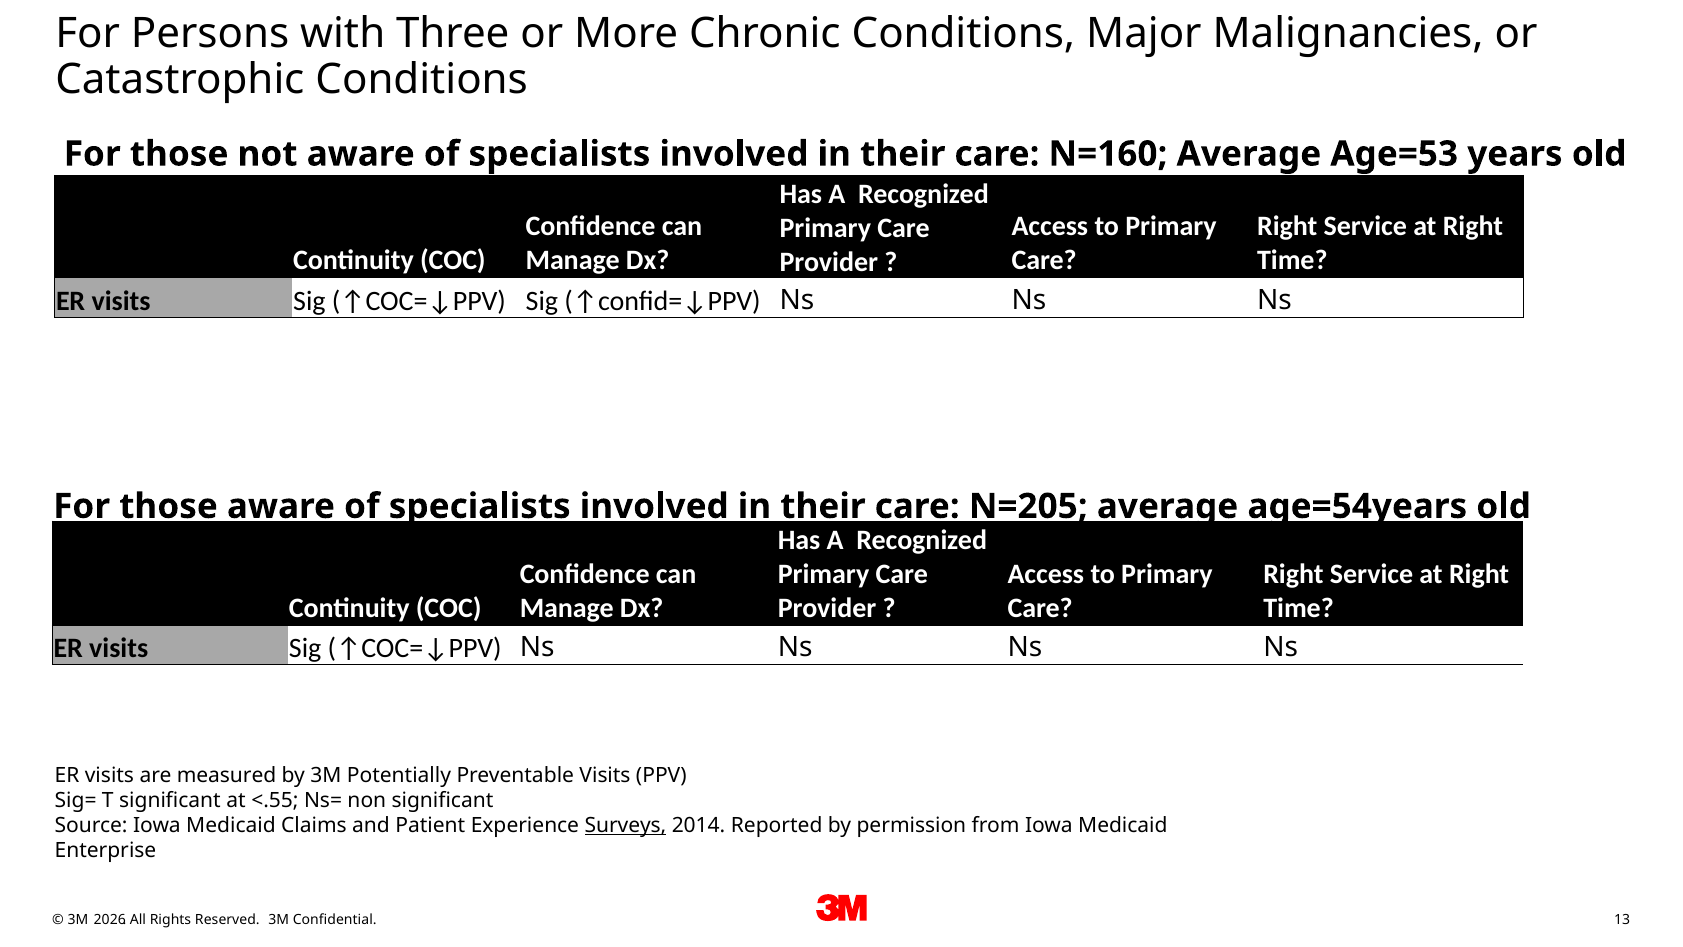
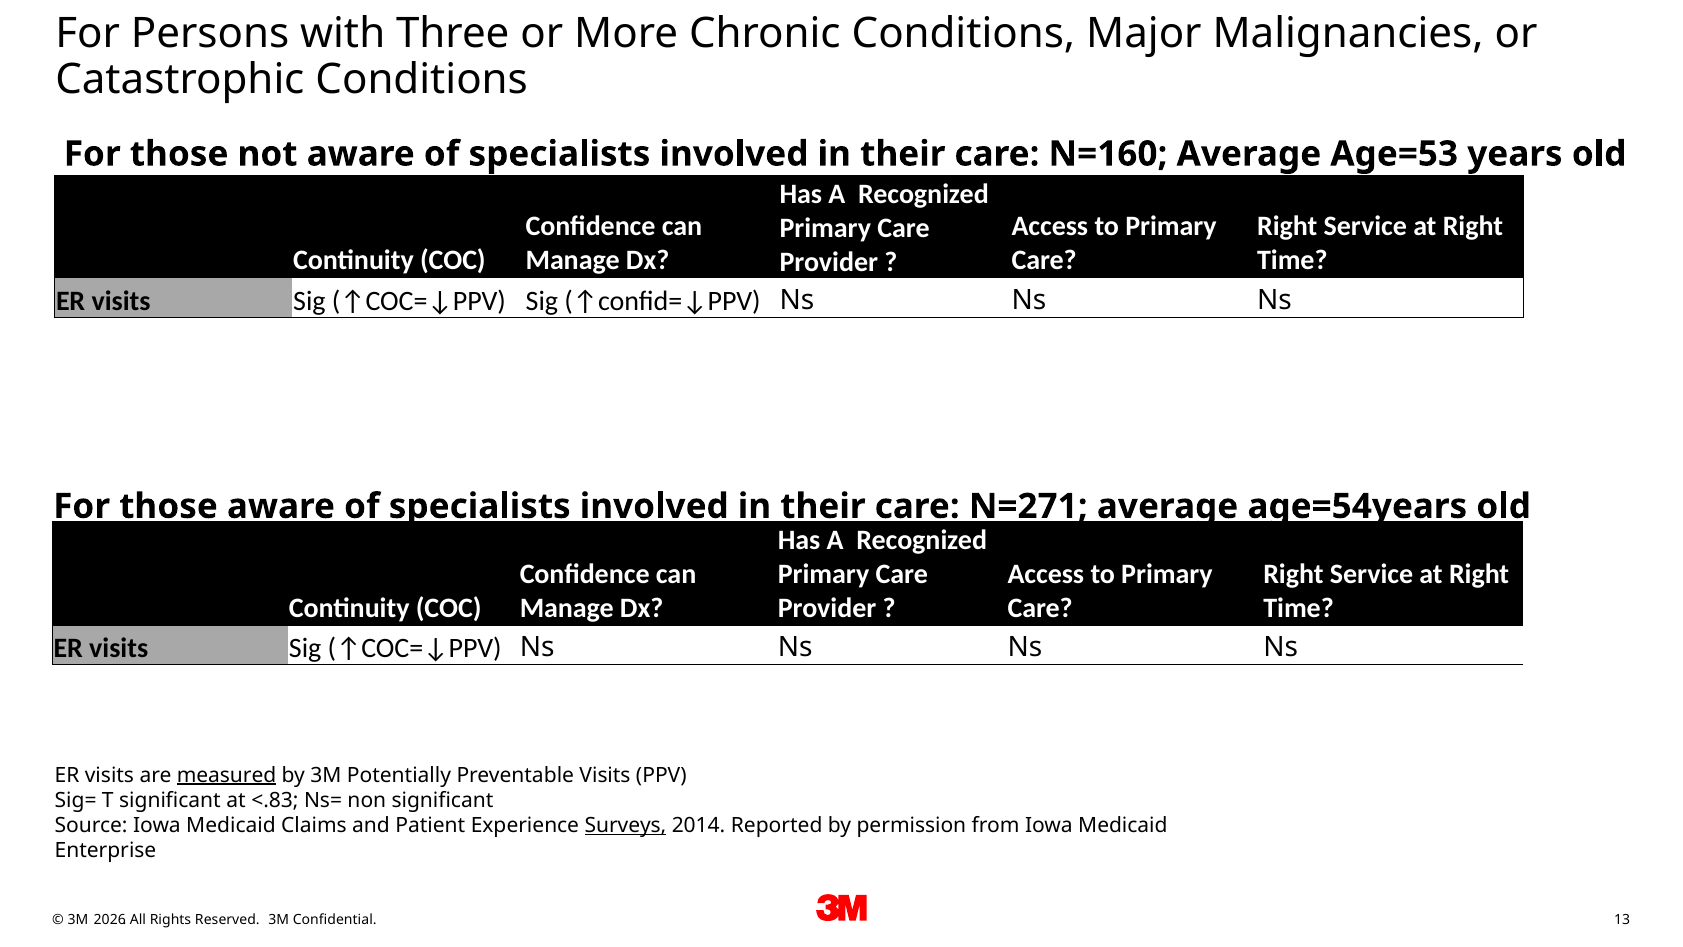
N=205: N=205 -> N=271 (1028, 506)
measured underline: none -> present (227, 775)
<.55: <.55 -> <.83 (275, 800)
